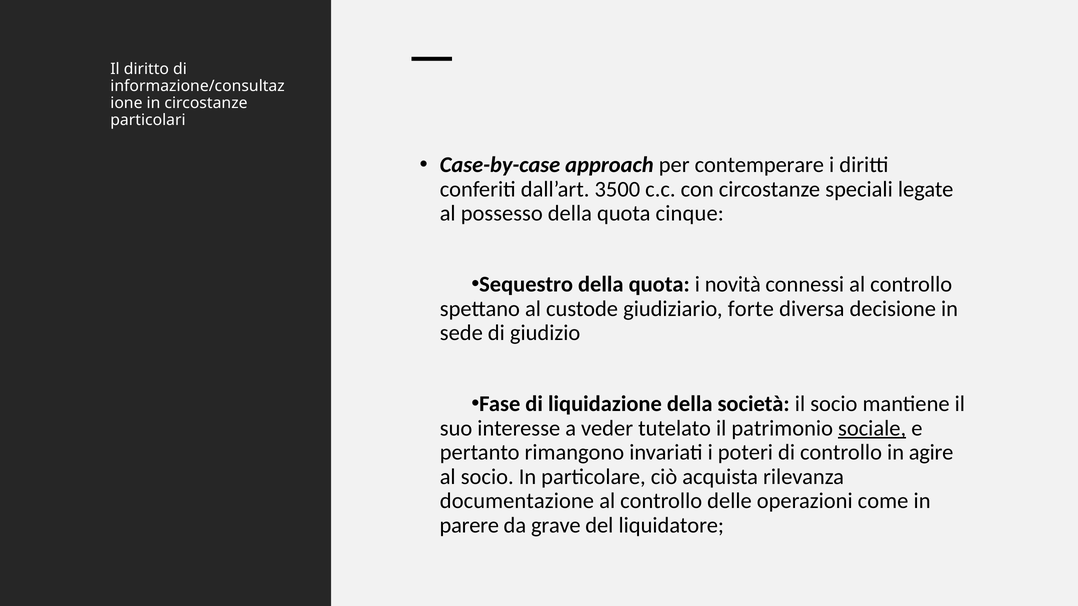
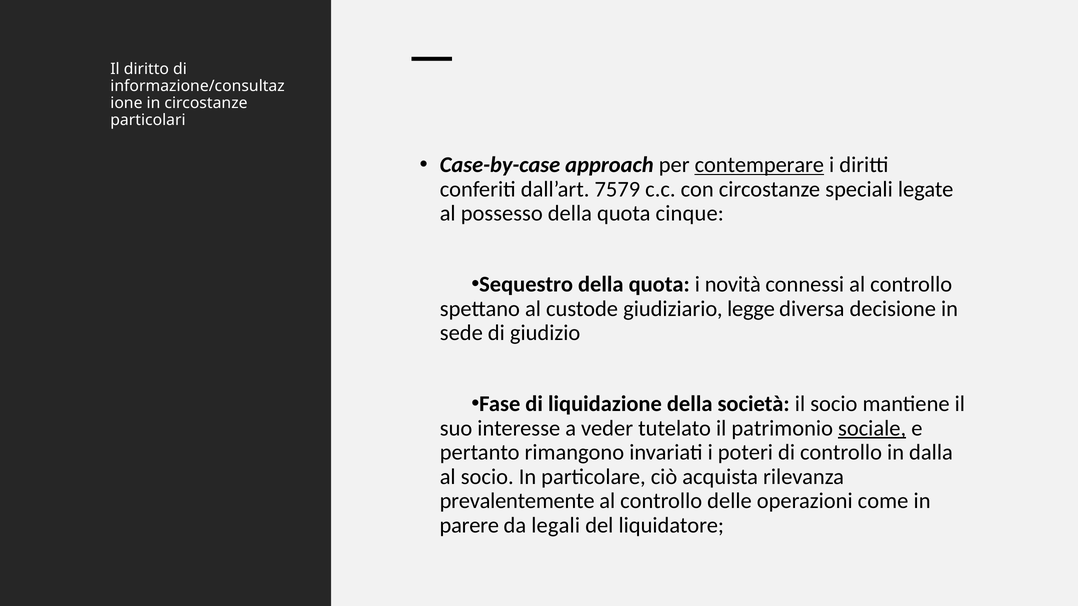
contemperare underline: none -> present (759, 165)
3500: 3500 -> 7579 (617, 189)
forte: forte -> legge (751, 309)
agire: agire -> dalla (931, 453)
documentazione: documentazione -> prevalentemente (517, 501)
grave: grave -> legali (556, 526)
